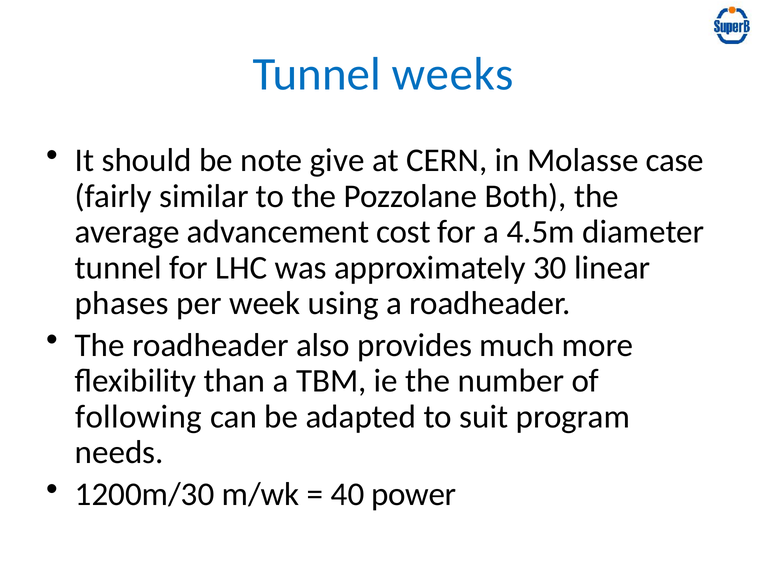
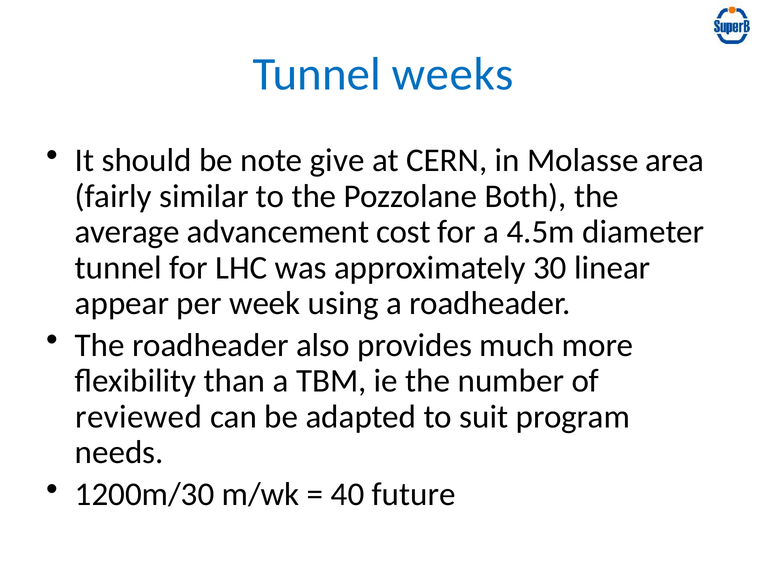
case: case -> area (675, 160)
phases: phases -> appear (122, 303)
following: following -> reviewed (139, 417)
power: power -> future (414, 494)
